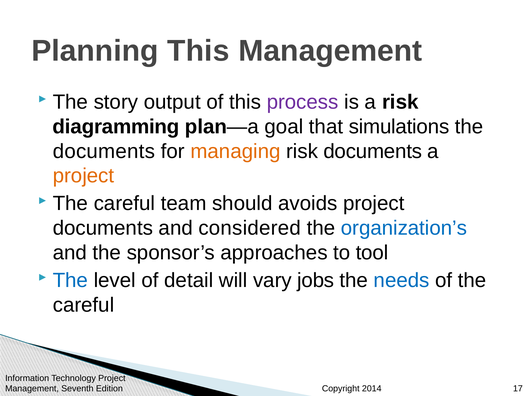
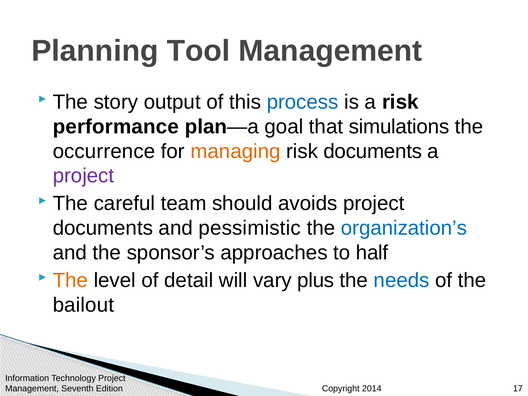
Planning This: This -> Tool (198, 51)
process colour: purple -> blue (303, 102)
diagramming: diagramming -> performance (116, 127)
documents: documents -> occurrence (104, 151)
project colour: orange -> purple (83, 176)
considered: considered -> pessimistic (250, 228)
tool: tool -> half (372, 253)
The colour: blue -> orange (70, 280)
jobs: jobs -> plus (316, 280)
careful: careful -> bailout (83, 305)
